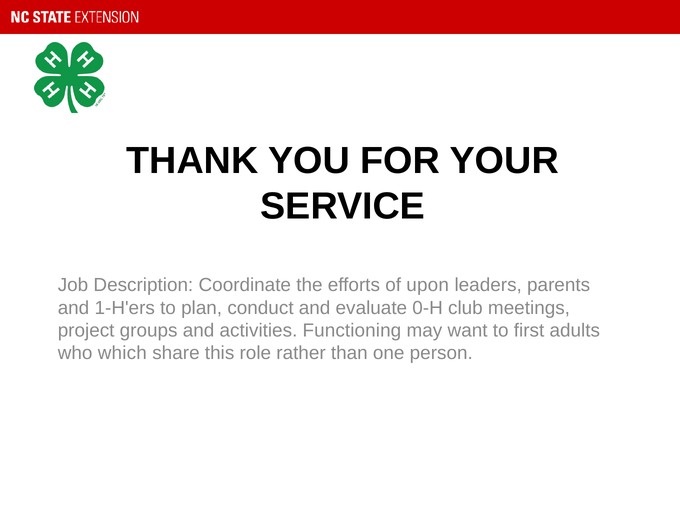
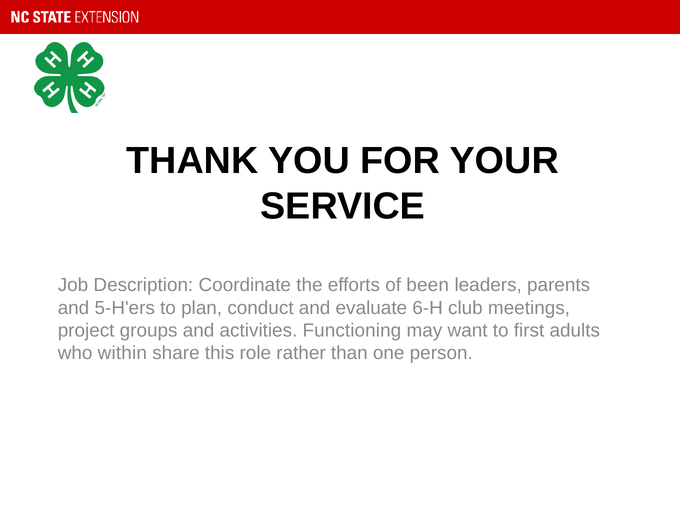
upon: upon -> been (428, 285)
1-H'ers: 1-H'ers -> 5-H'ers (125, 308)
0-H: 0-H -> 6-H (428, 308)
which: which -> within (122, 353)
